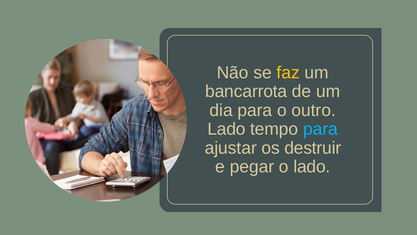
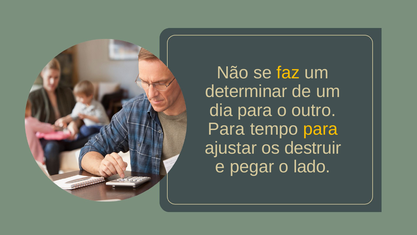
bancarrota: bancarrota -> determinar (246, 91)
Lado: Lado -> Para (226, 129)
para colour: light blue -> yellow (320, 129)
